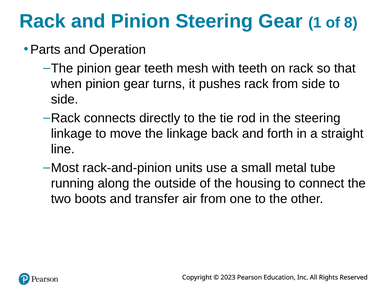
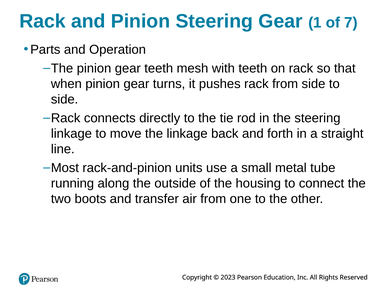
8: 8 -> 7 (351, 23)
